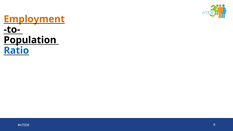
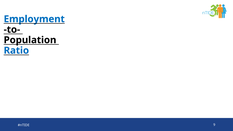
Employment colour: orange -> blue (34, 19)
